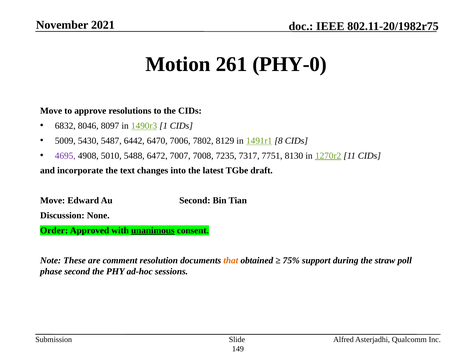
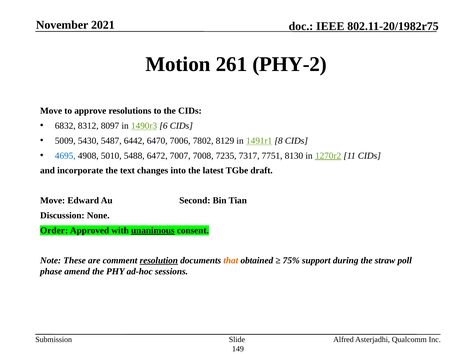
PHY-0: PHY-0 -> PHY-2 (290, 64)
8046: 8046 -> 8312 (88, 126)
1: 1 -> 6 (163, 126)
4695 colour: purple -> blue (65, 156)
resolution underline: none -> present (159, 260)
phase second: second -> amend (77, 271)
